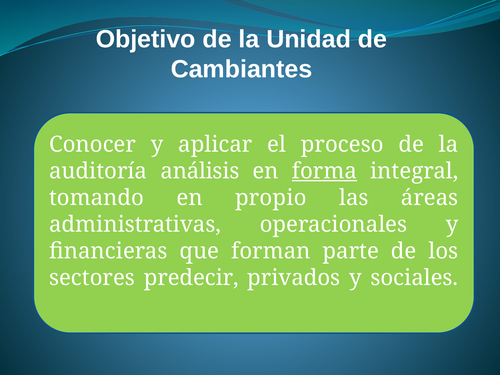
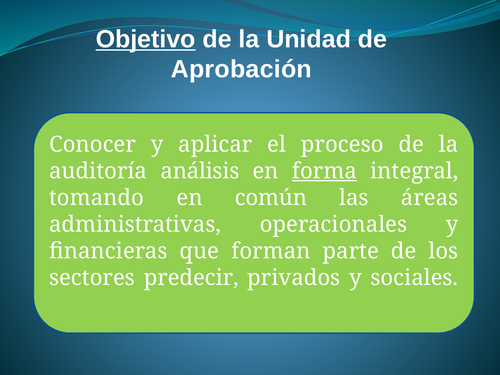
Objetivo underline: none -> present (146, 39)
Cambiantes: Cambiantes -> Aprobación (241, 69)
propio: propio -> común (271, 198)
